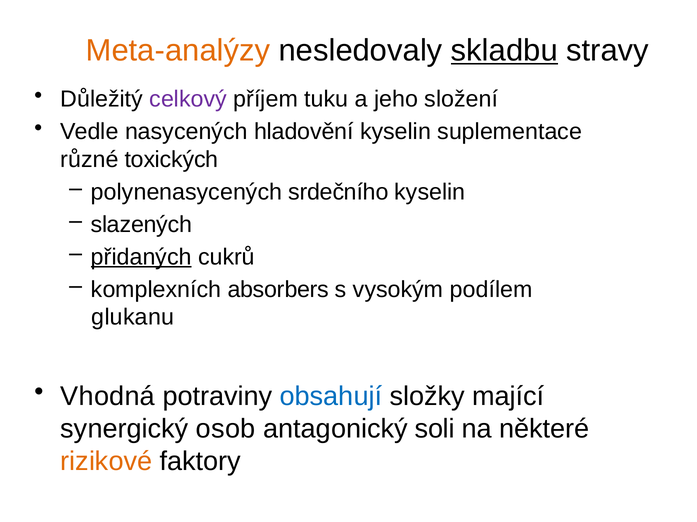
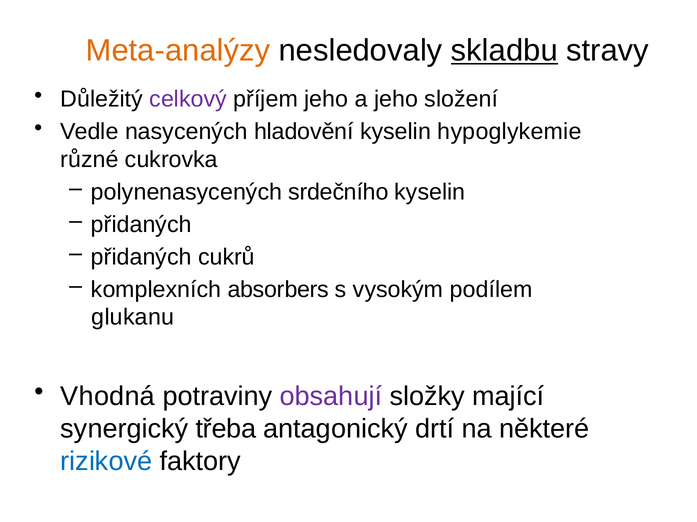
příjem tuku: tuku -> jeho (326, 99)
suplementace: suplementace -> hypoglykemie (510, 132)
toxických: toxických -> cukrovka (171, 160)
slazených: slazených -> přidaných (141, 225)
přidaných underline: present -> none (141, 257)
obsahují colour: blue -> purple (331, 397)
osob: osob -> třeba (226, 429)
soli: soli -> drtí (435, 429)
rizikové colour: orange -> blue (106, 462)
